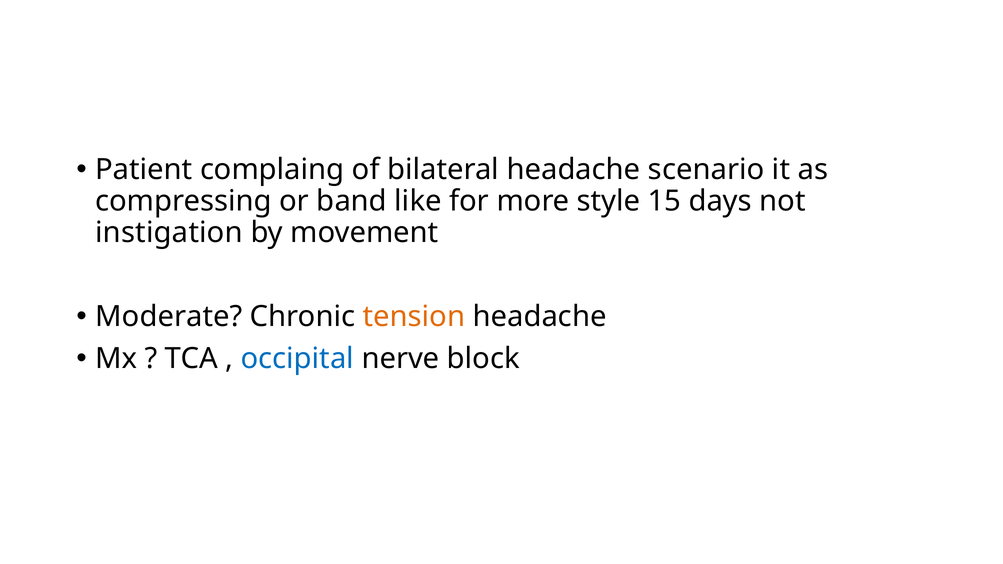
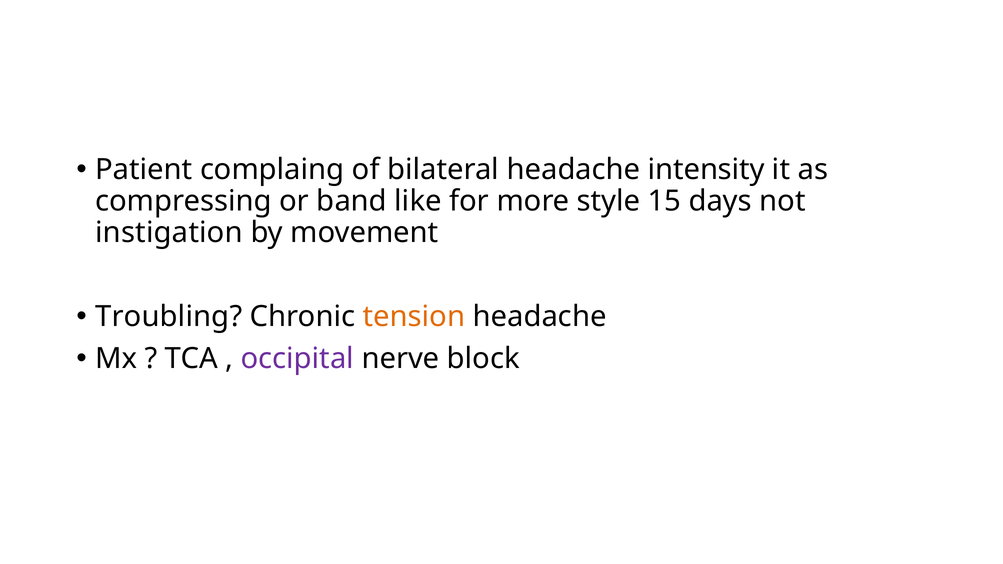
scenario: scenario -> intensity (706, 170)
Moderate: Moderate -> Troubling (169, 317)
occipital colour: blue -> purple (297, 359)
